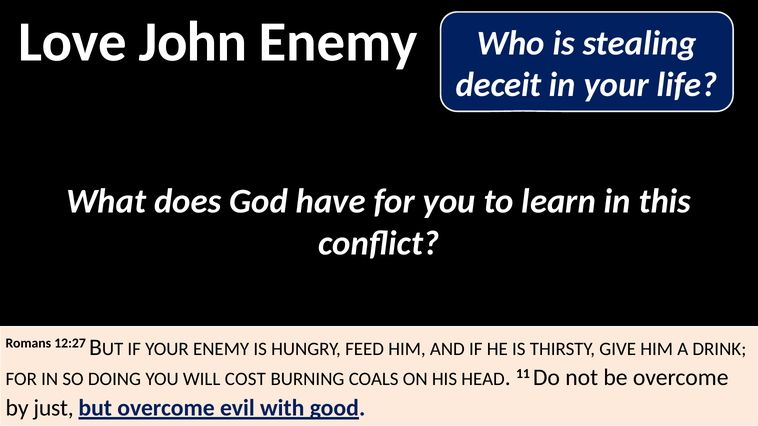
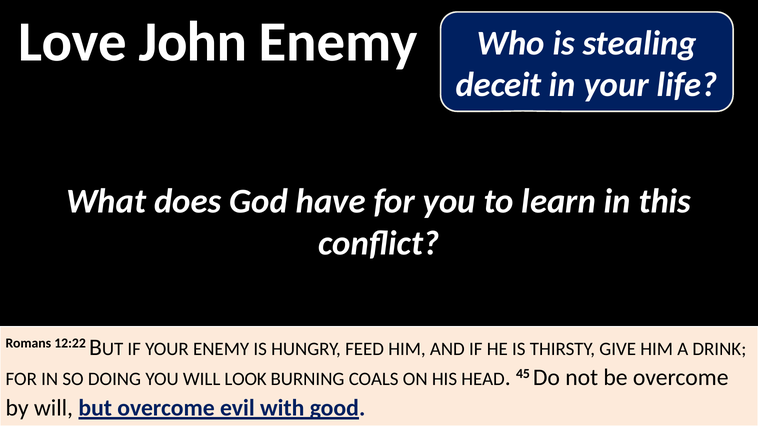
12:27: 12:27 -> 12:22 (70, 344)
COST: COST -> LOOK (246, 379)
11: 11 -> 45 (523, 374)
by just: just -> will (53, 408)
